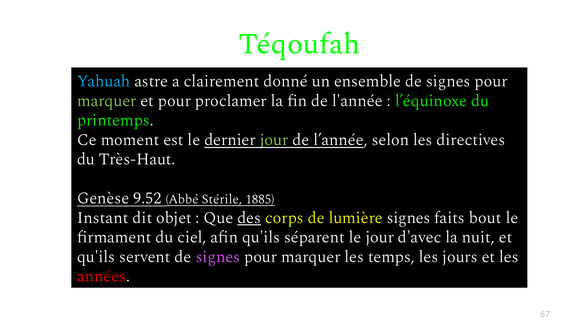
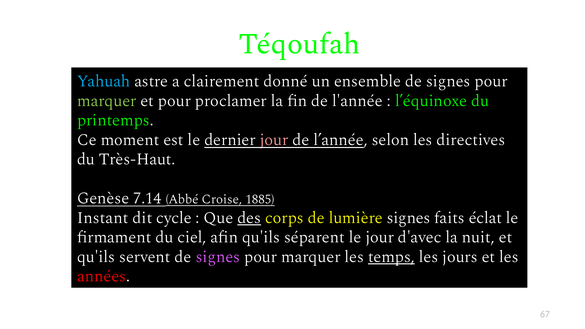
jour colour: light green -> pink (274, 140)
9.52: 9.52 -> 7.14 (147, 198)
Stérile: Stérile -> Croise (222, 199)
objet: objet -> cycle (174, 218)
bout: bout -> éclat (485, 218)
temps underline: none -> present (391, 257)
